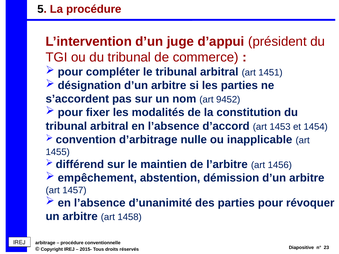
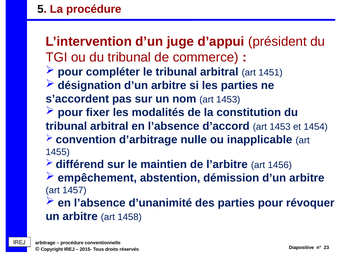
nom art 9452: 9452 -> 1453 (228, 100)
